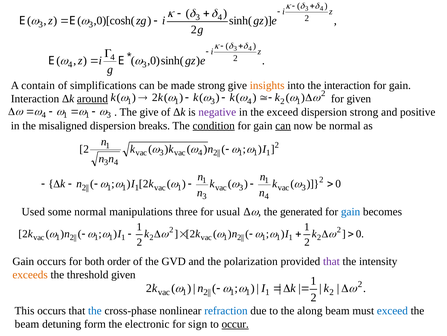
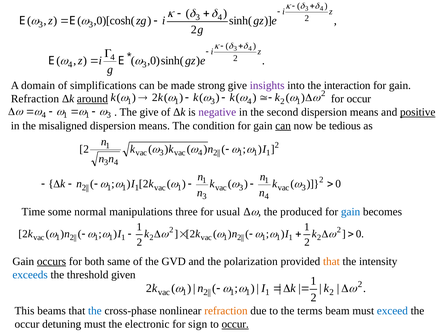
contain: contain -> domain (38, 85)
insights colour: orange -> purple (267, 85)
Interaction: Interaction -> Refraction (35, 99)
for given: given -> occur (359, 99)
the exceed: exceed -> second (283, 112)
strong: strong -> means (364, 112)
positive underline: none -> present (418, 112)
breaks: breaks -> means (154, 125)
condition underline: present -> none (214, 125)
be normal: normal -> tedious (345, 125)
Used: Used -> Time (33, 211)
generated: generated -> produced (301, 211)
occurs underline: none -> present (52, 261)
order: order -> same (119, 261)
that colour: purple -> orange (331, 261)
exceeds colour: orange -> blue (30, 274)
This occurs: occurs -> beams (52, 310)
refraction colour: blue -> orange (226, 310)
along: along -> terms (310, 310)
beam: beam -> occur (27, 323)
detuning form: form -> must (95, 323)
